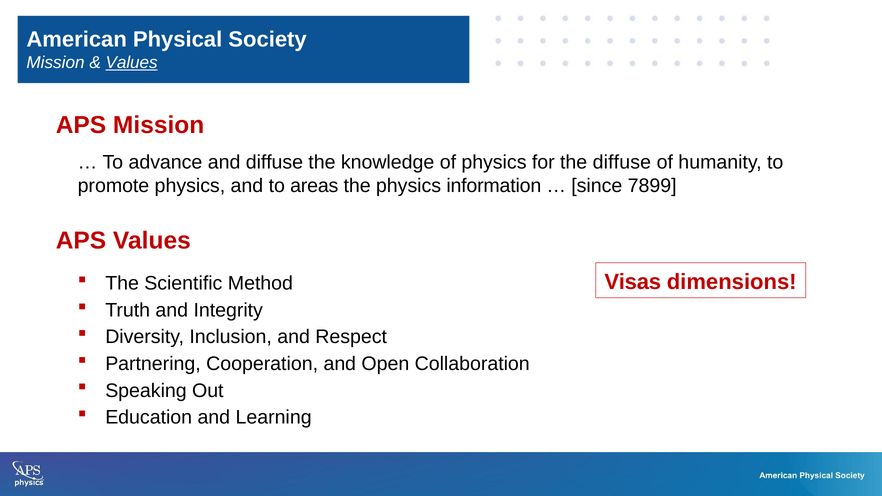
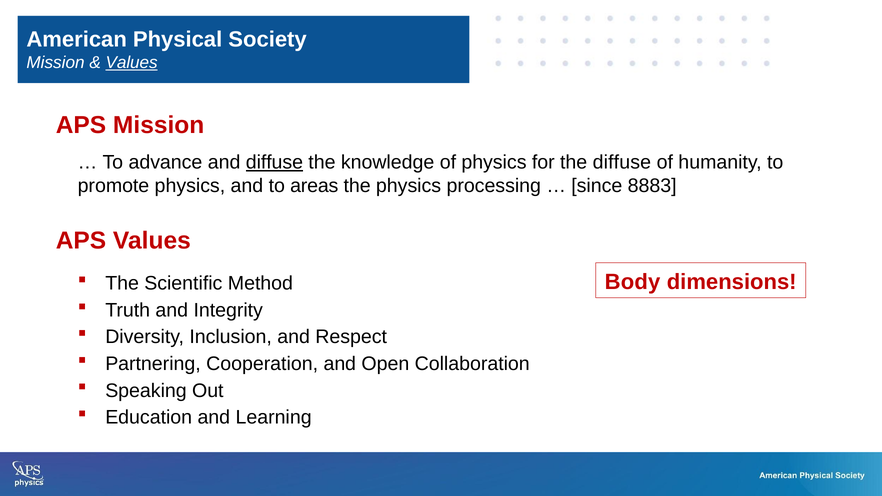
diffuse underline: none -> present (274, 162)
information: information -> processing (494, 186)
7899: 7899 -> 8883 (652, 186)
Visas: Visas -> Body (633, 282)
